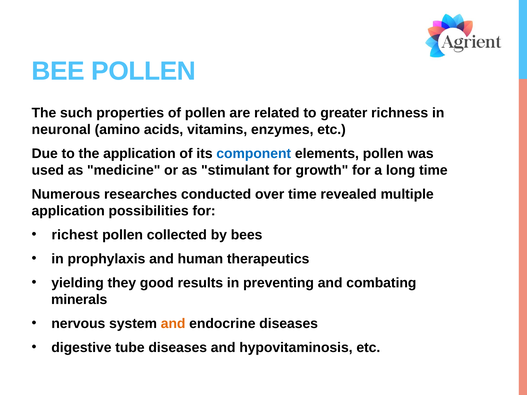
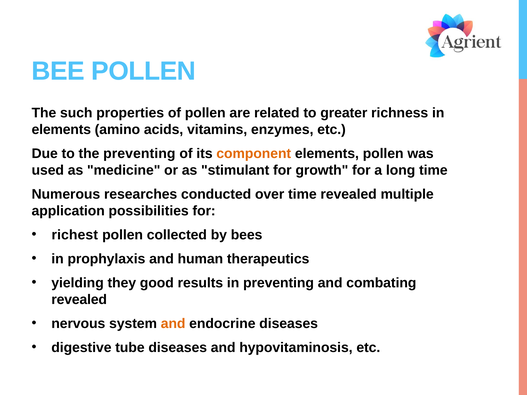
neuronal: neuronal -> elements (61, 130)
the application: application -> preventing (139, 154)
component colour: blue -> orange (254, 154)
minerals: minerals -> revealed (79, 300)
